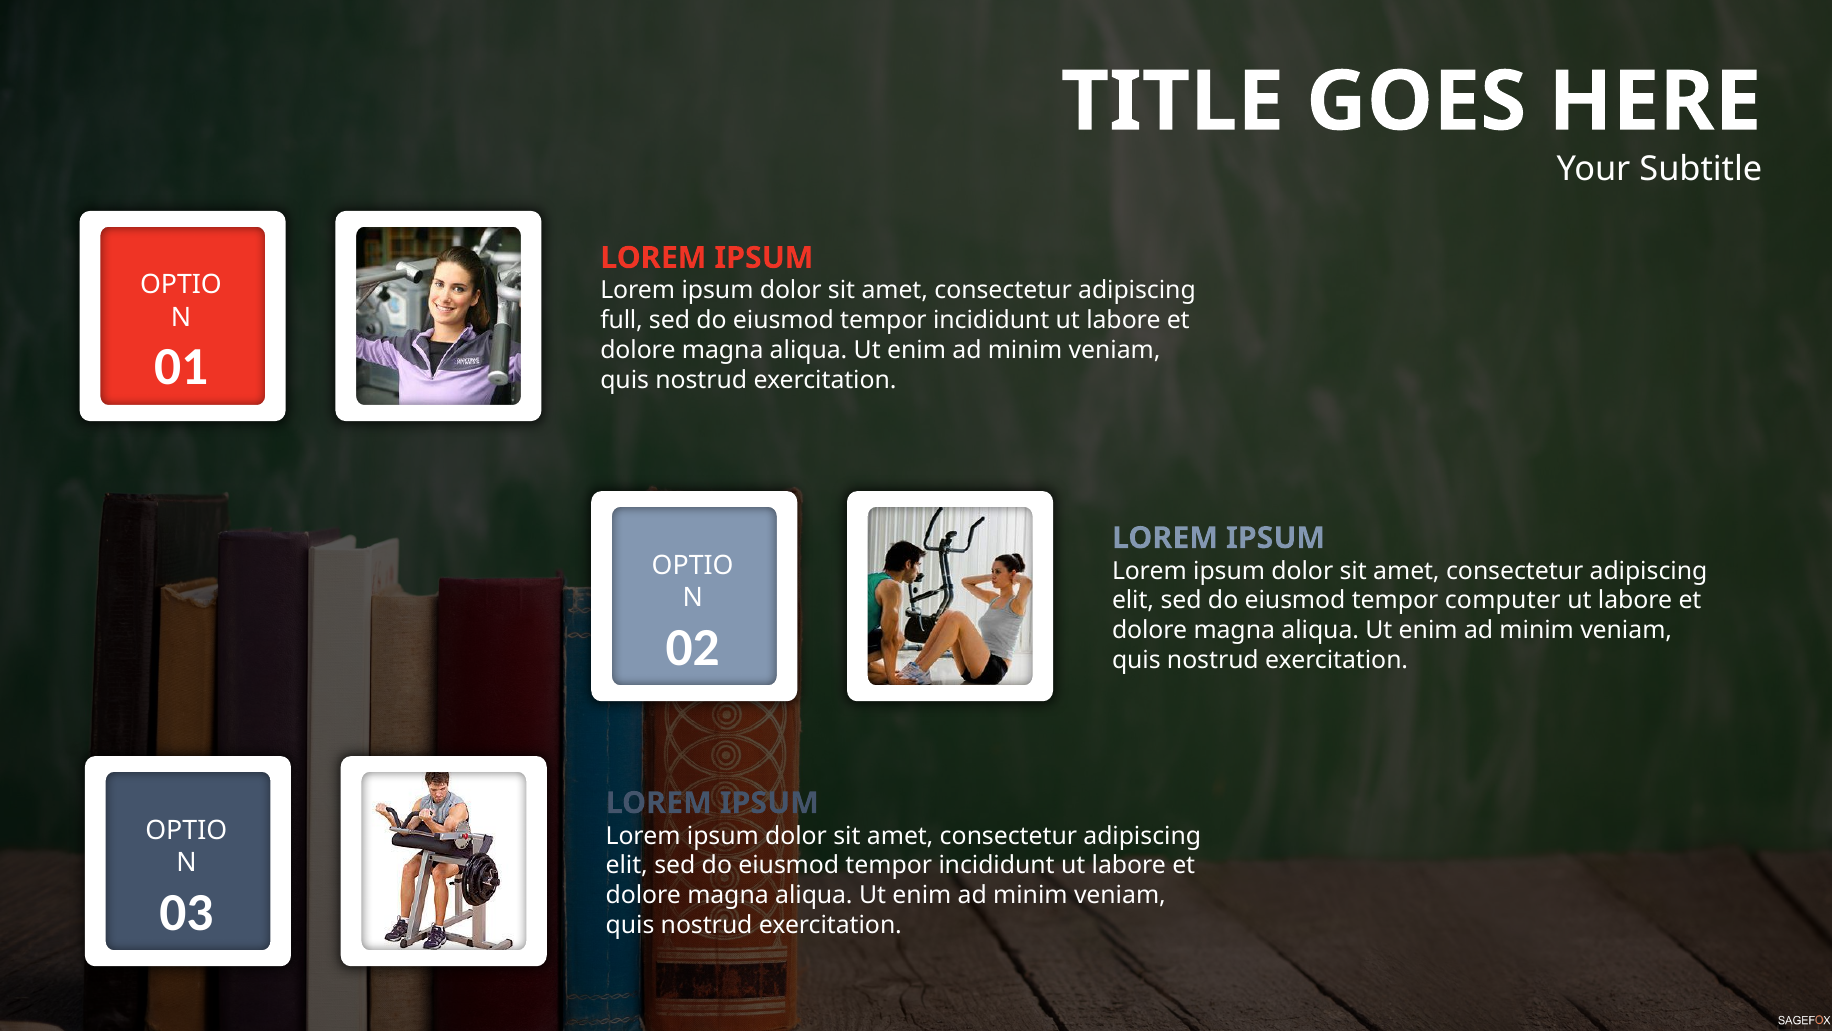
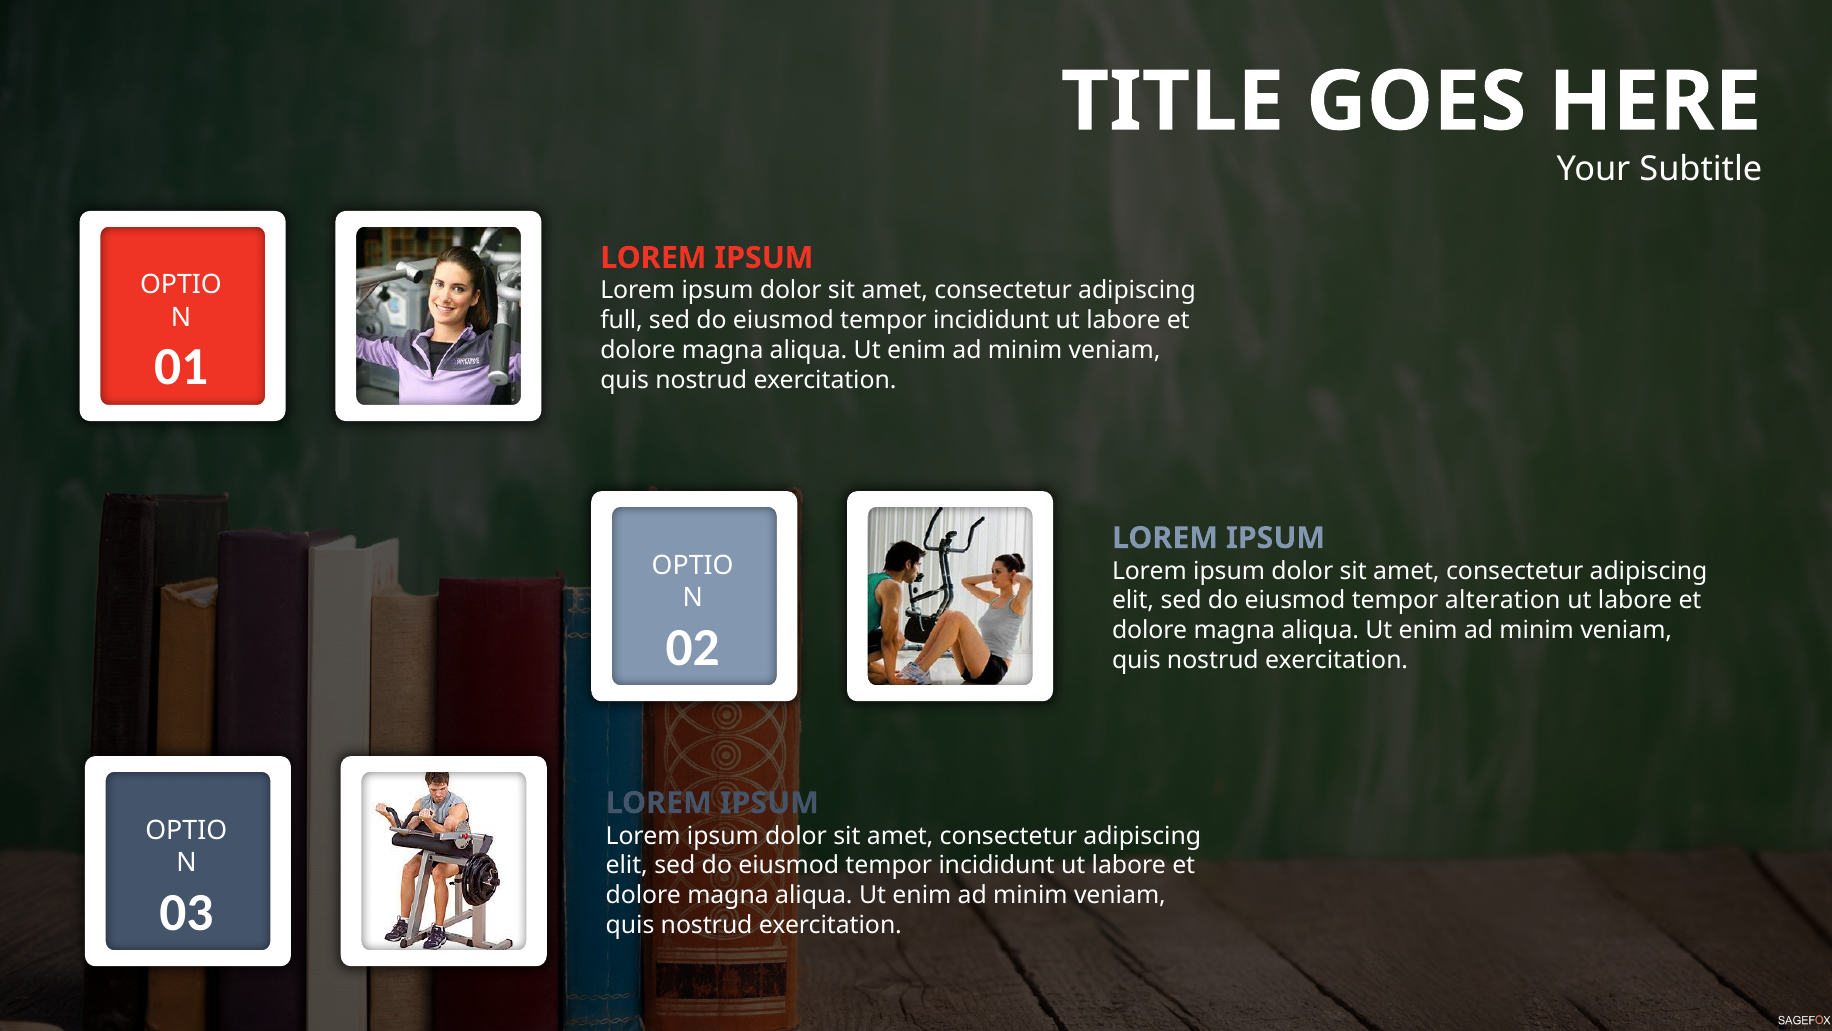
computer: computer -> alteration (1503, 600)
